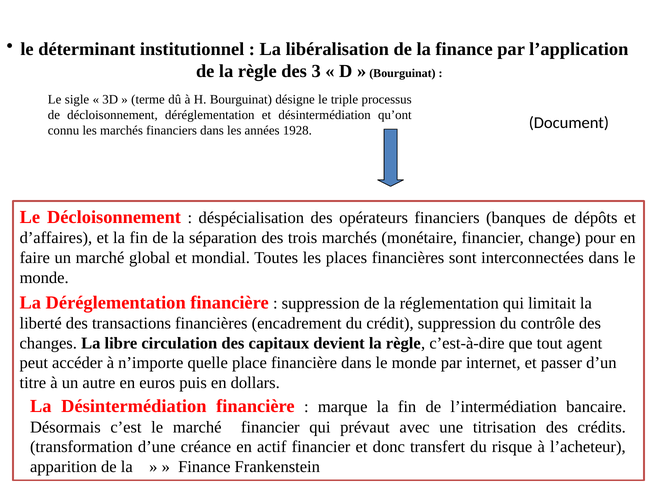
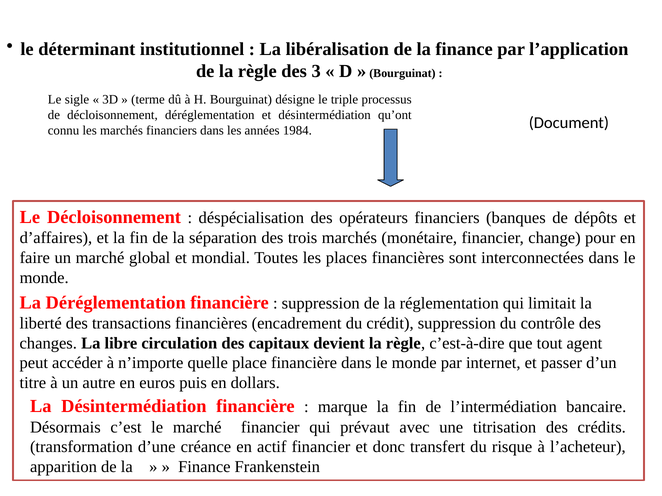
1928: 1928 -> 1984 (297, 131)
